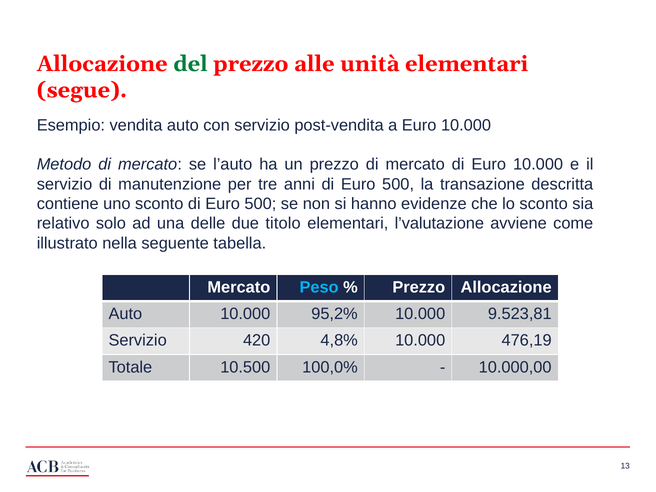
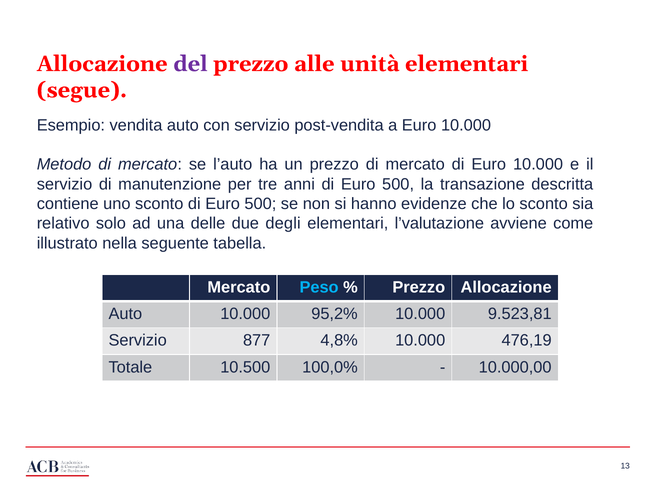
del colour: green -> purple (190, 64)
titolo: titolo -> degli (283, 224)
420: 420 -> 877 (257, 341)
